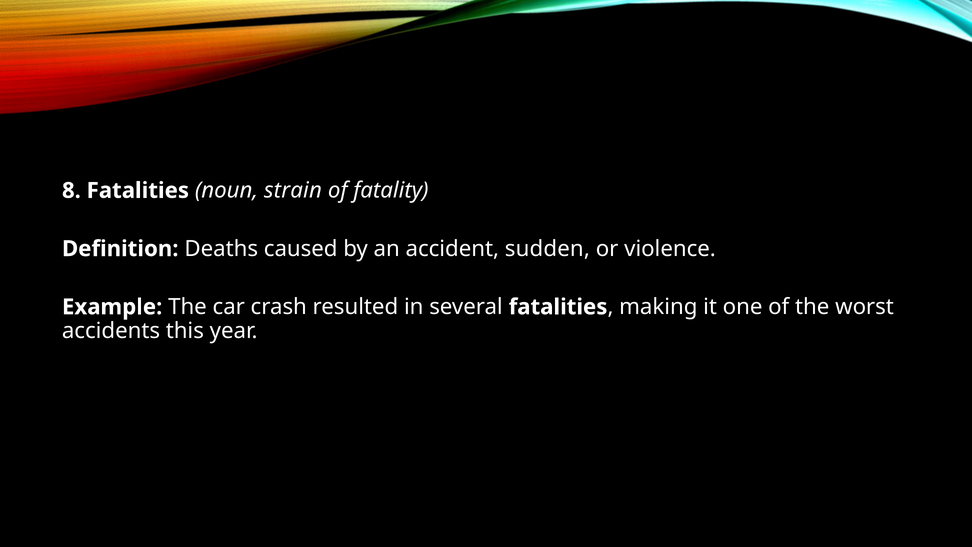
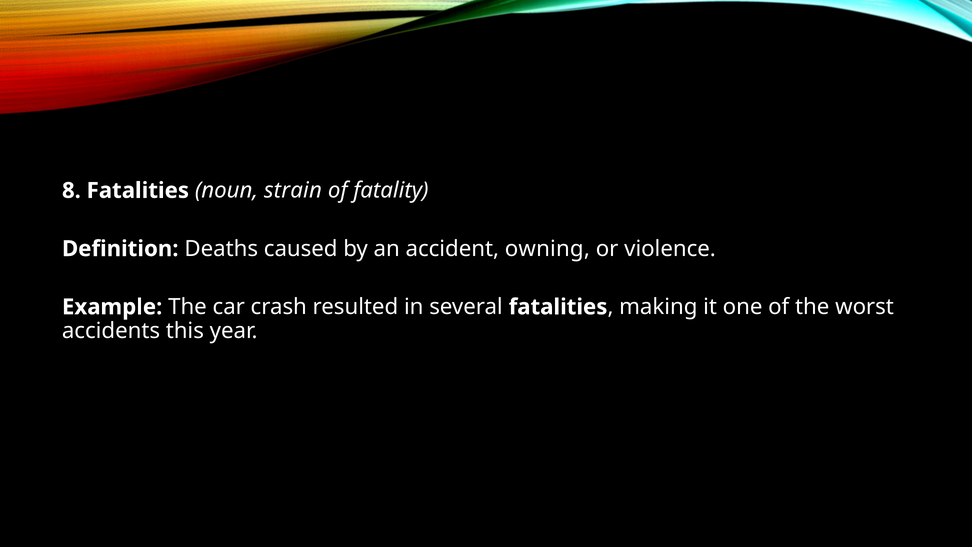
sudden: sudden -> owning (547, 249)
